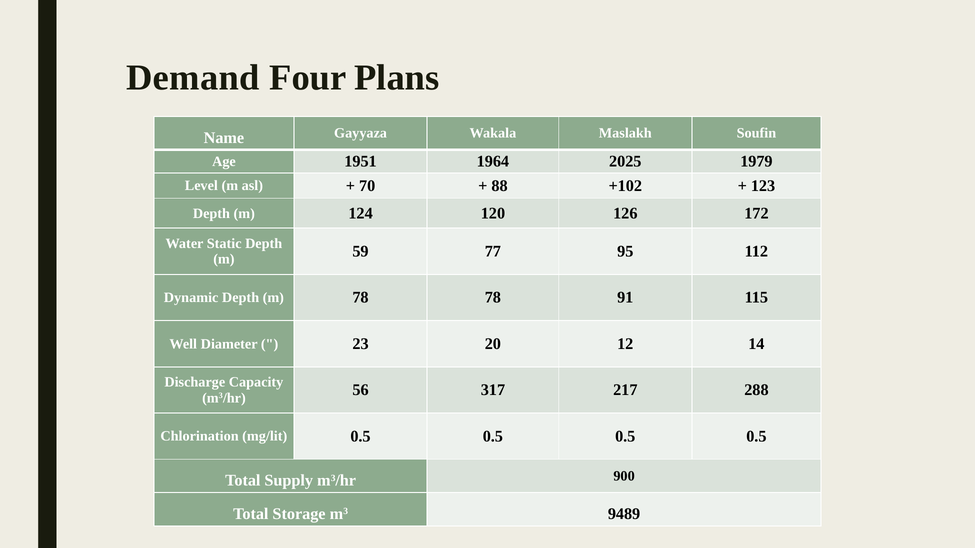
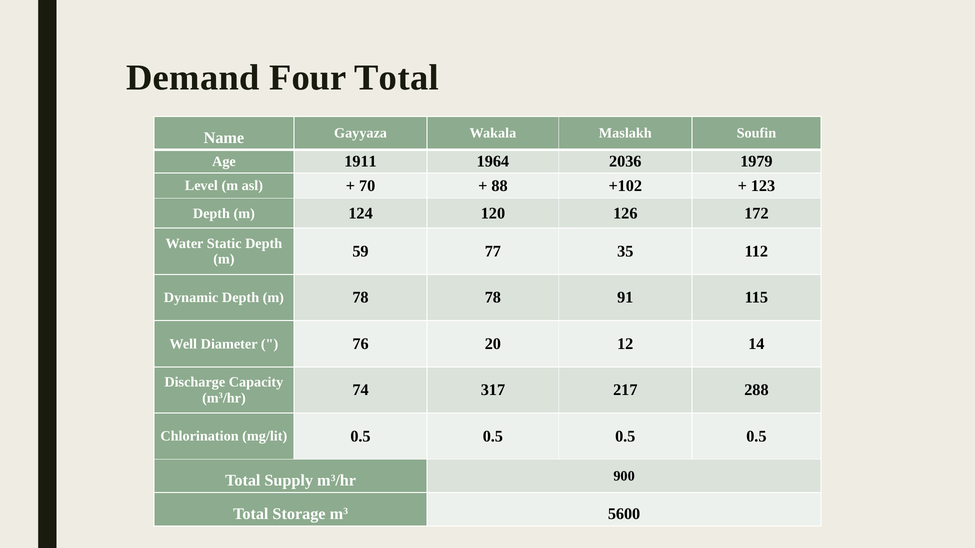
Four Plans: Plans -> Total (397, 78)
1951: 1951 -> 1911 (361, 162)
2025: 2025 -> 2036 (625, 162)
95: 95 -> 35 (625, 252)
23: 23 -> 76 (361, 344)
56: 56 -> 74 (361, 390)
9489: 9489 -> 5600 (624, 514)
